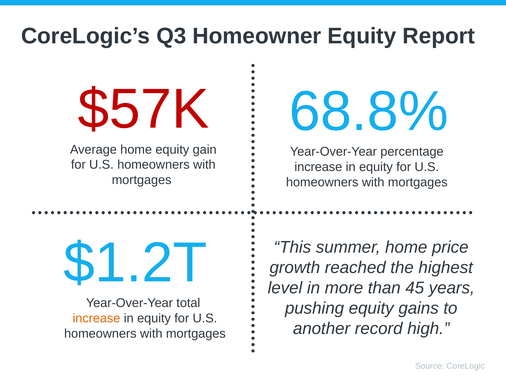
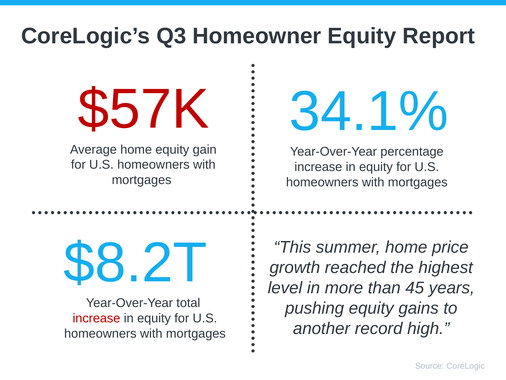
68.8%: 68.8% -> 34.1% (369, 111)
$1.2T: $1.2T -> $8.2T (135, 262)
increase colour: orange -> red (96, 318)
